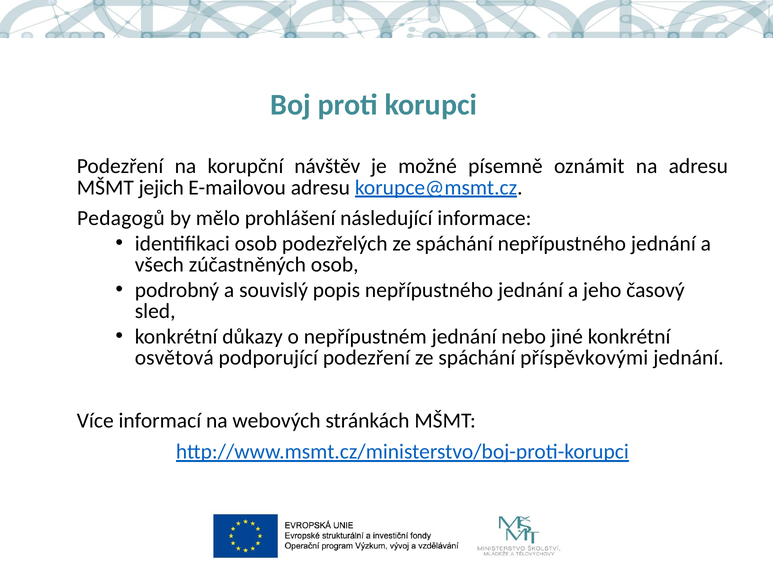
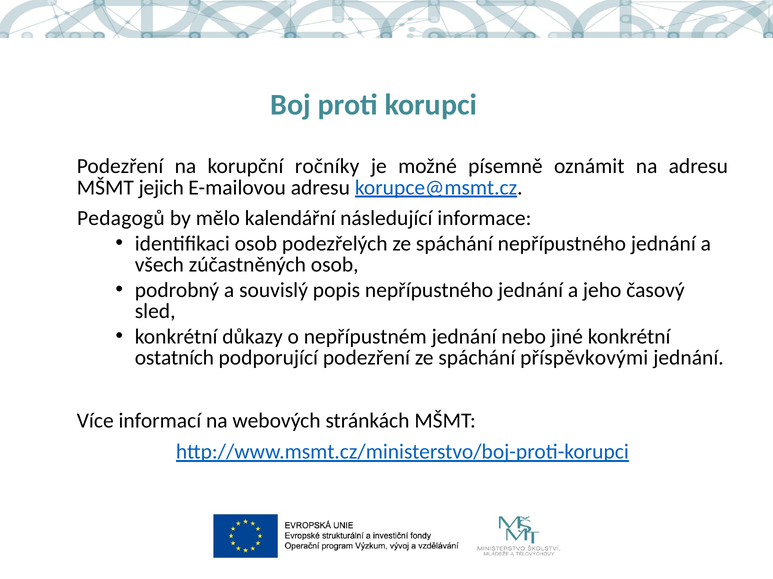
návštěv: návštěv -> ročníky (327, 166)
prohlášení: prohlášení -> kalendářní (290, 218)
osvětová: osvětová -> ostatních (174, 358)
